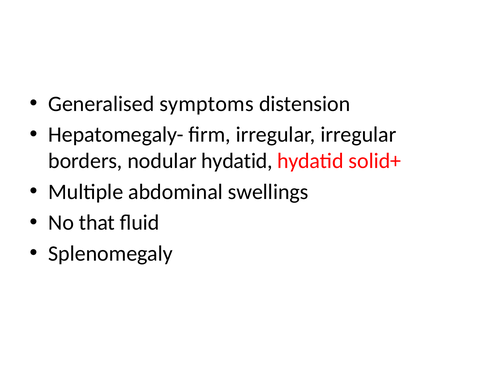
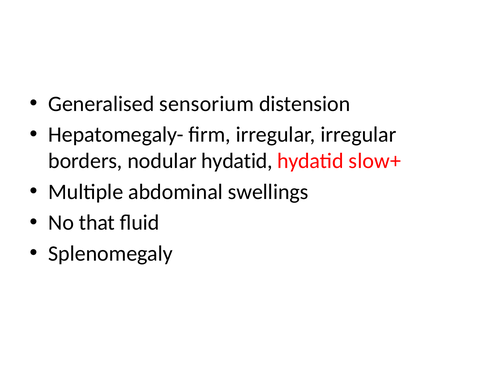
symptoms: symptoms -> sensorium (207, 104)
solid+: solid+ -> slow+ (375, 161)
